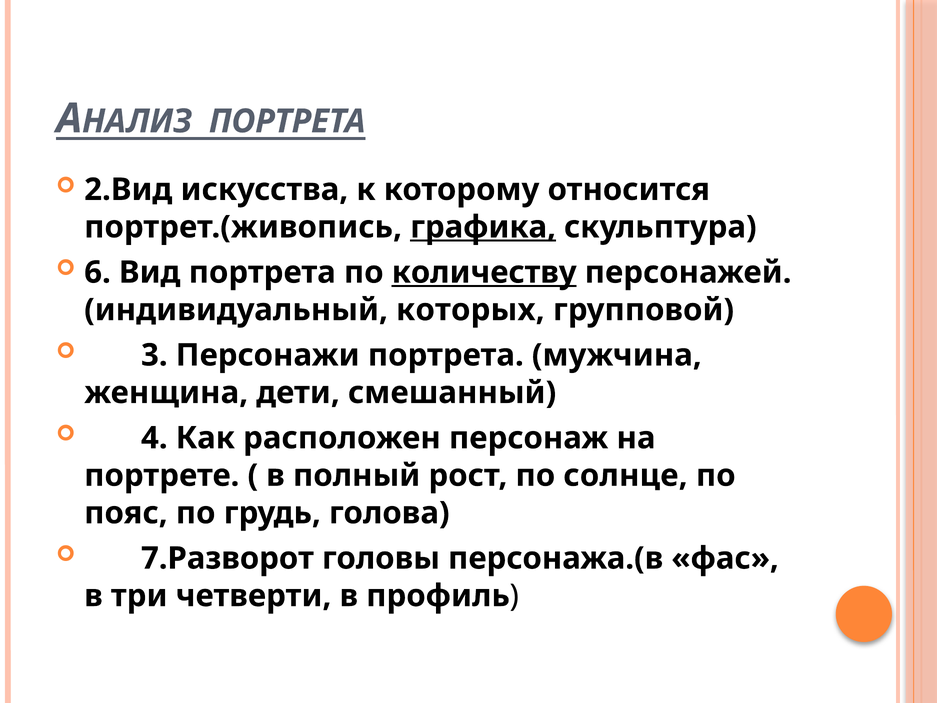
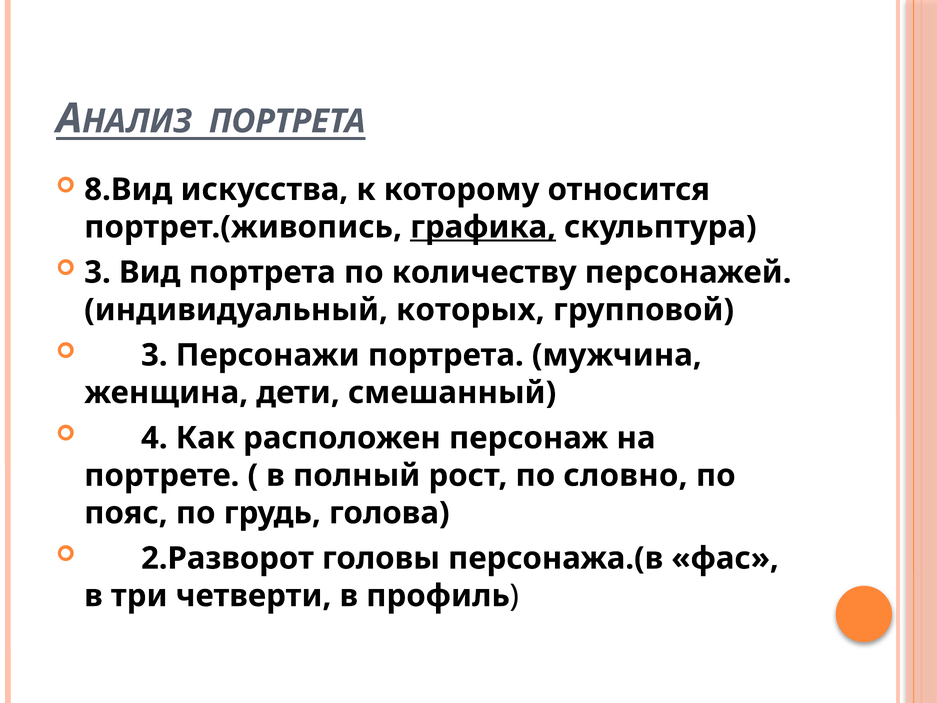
2.Вид: 2.Вид -> 8.Вид (128, 190)
6: 6 -> 3 (97, 272)
количеству underline: present -> none (484, 272)
солнце: солнце -> словно (625, 475)
7.Разворот: 7.Разворот -> 2.Разворот (227, 558)
